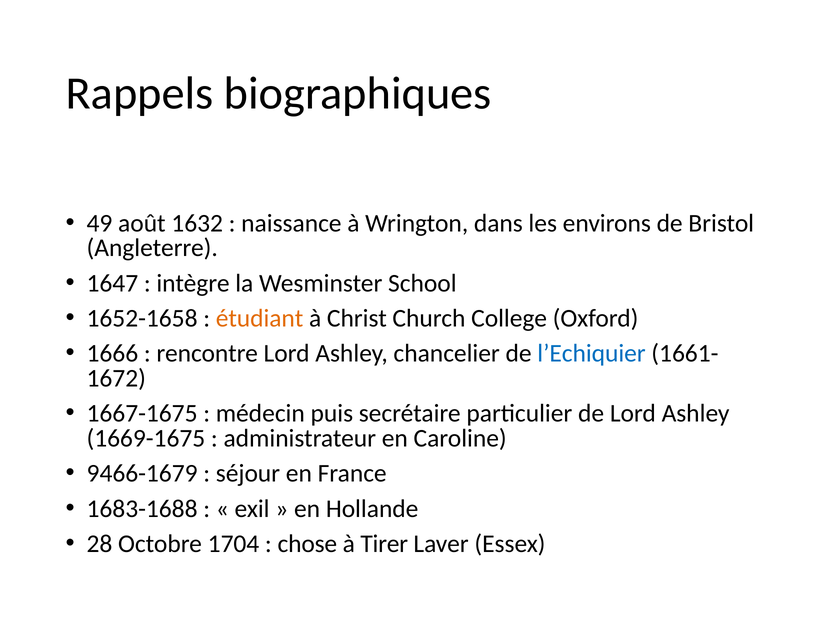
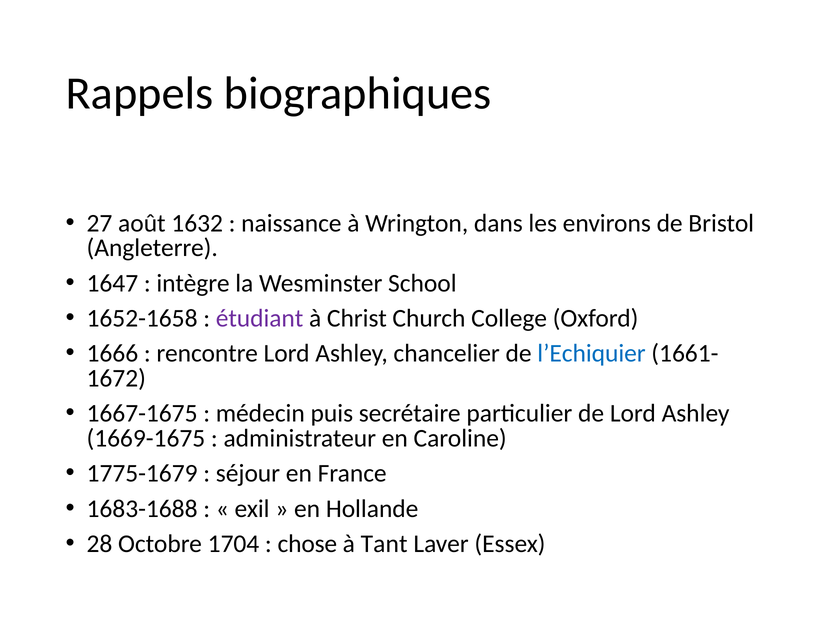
49: 49 -> 27 (99, 223)
étudiant colour: orange -> purple (260, 319)
9466-1679: 9466-1679 -> 1775-1679 (142, 474)
Tirer: Tirer -> Tant (384, 544)
